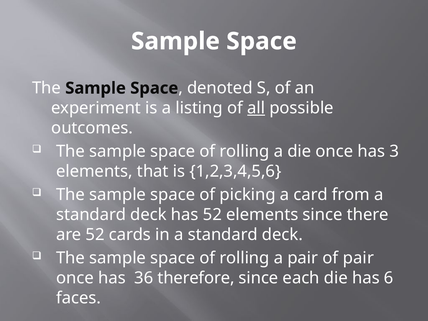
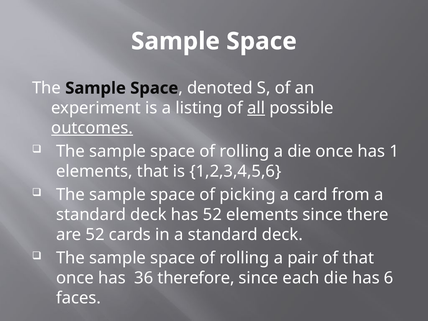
outcomes underline: none -> present (92, 128)
3: 3 -> 1 (394, 151)
of pair: pair -> that (358, 258)
